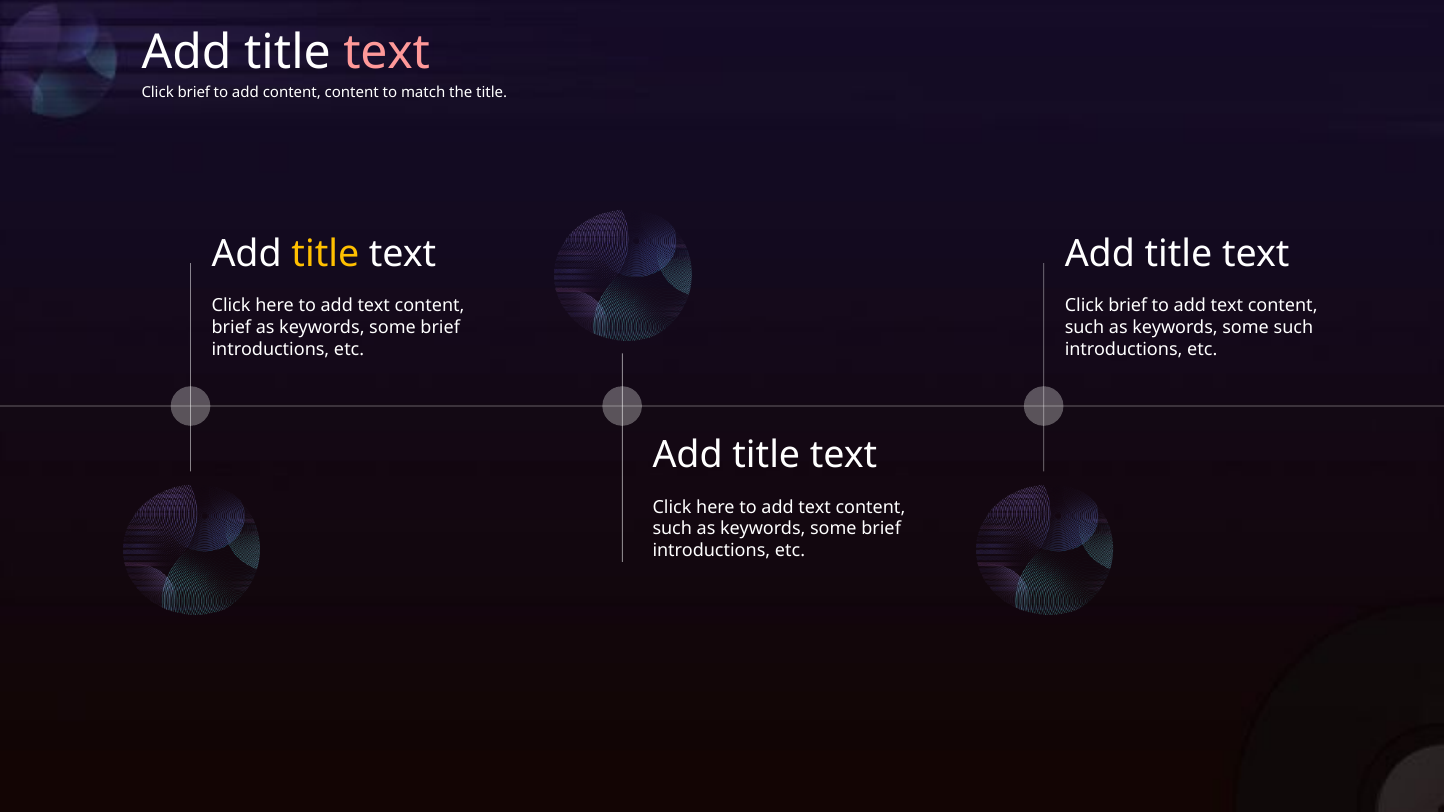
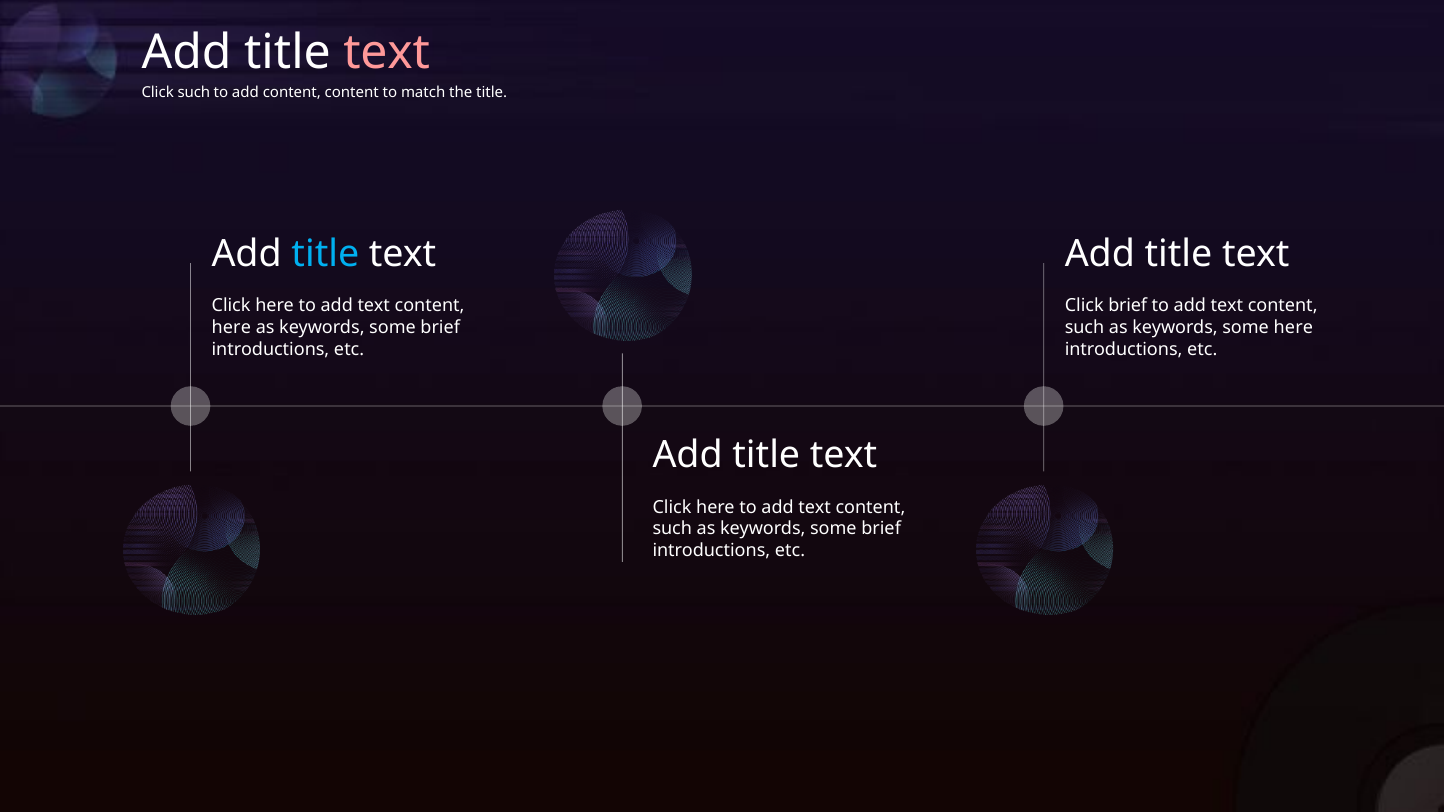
brief: brief -> such (194, 93)
title colour: yellow -> light blue (325, 254)
brief: brief -> here (231, 328)
some such: such -> here (1293, 328)
